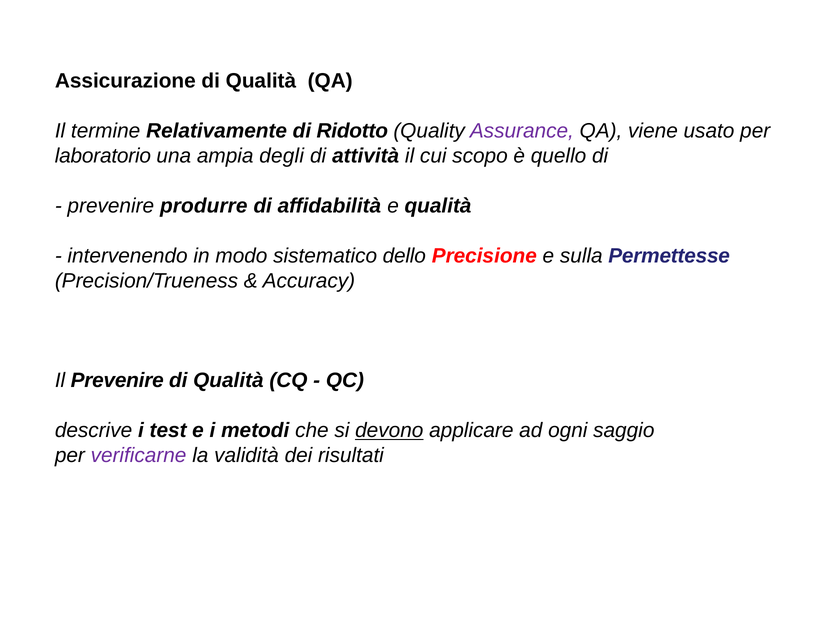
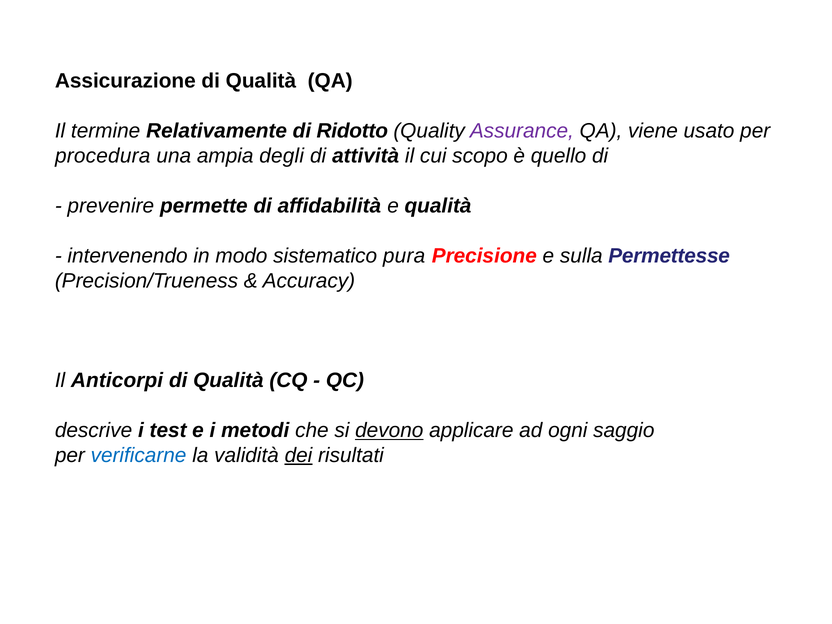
laboratorio: laboratorio -> procedura (103, 156)
produrre: produrre -> permette (204, 206)
dello: dello -> pura (404, 256)
Il Prevenire: Prevenire -> Anticorpi (117, 381)
verificarne colour: purple -> blue (139, 455)
dei underline: none -> present (298, 455)
